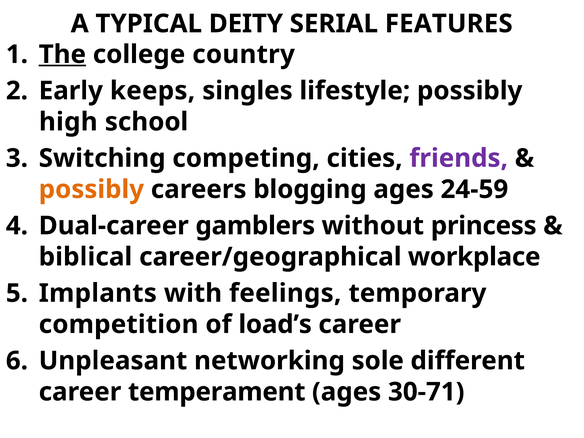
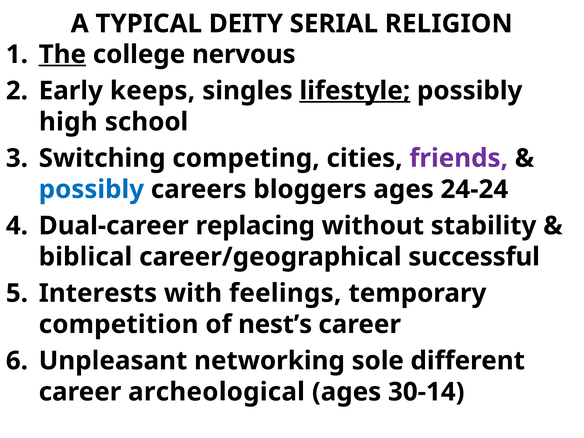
FEATURES: FEATURES -> RELIGION (449, 24)
country: country -> nervous (244, 54)
lifestyle underline: none -> present (355, 91)
possibly colour: orange -> blue (91, 189)
blogging: blogging -> bloggers (310, 189)
24-59: 24-59 -> 24-24 (474, 189)
gamblers: gamblers -> replacing (255, 226)
princess: princess -> stability (484, 226)
workplace: workplace -> successful (474, 257)
Implants: Implants -> Interests (98, 293)
load’s: load’s -> nest’s (275, 324)
temperament: temperament -> archeological (217, 392)
30-71: 30-71 -> 30-14 (426, 392)
